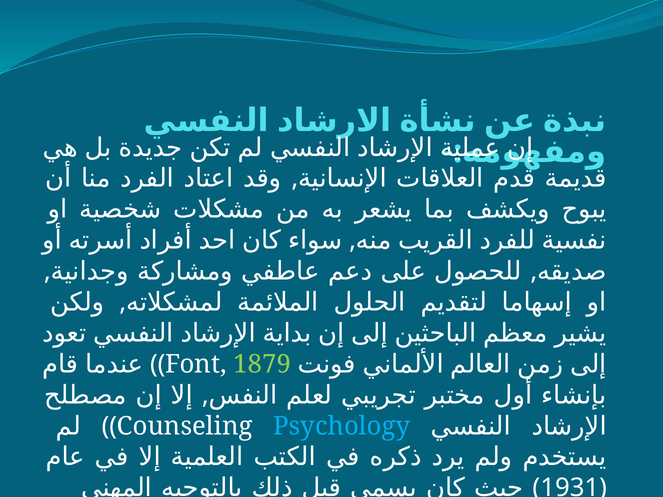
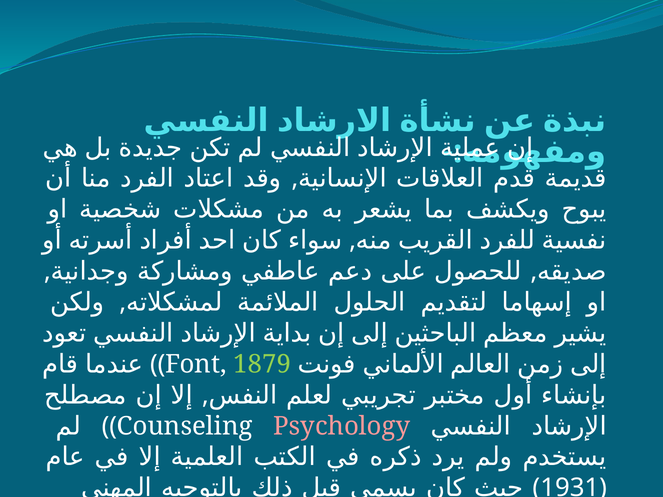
Psychology colour: light blue -> pink (342, 426)
